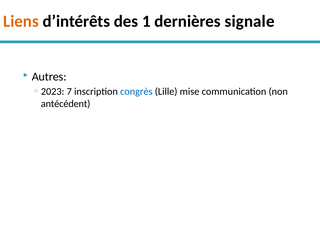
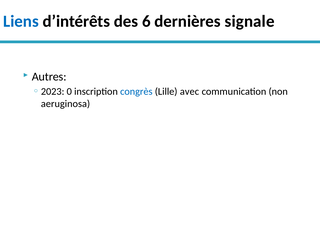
Liens colour: orange -> blue (21, 21)
1: 1 -> 6 (146, 21)
7: 7 -> 0 (69, 91)
mise: mise -> avec (190, 91)
antécédent: antécédent -> aeruginosa (65, 104)
